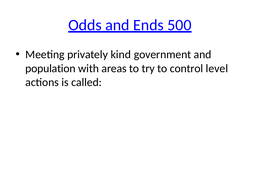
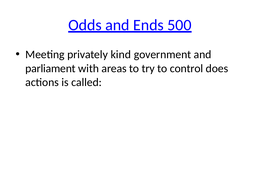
population: population -> parliament (50, 68)
level: level -> does (217, 68)
